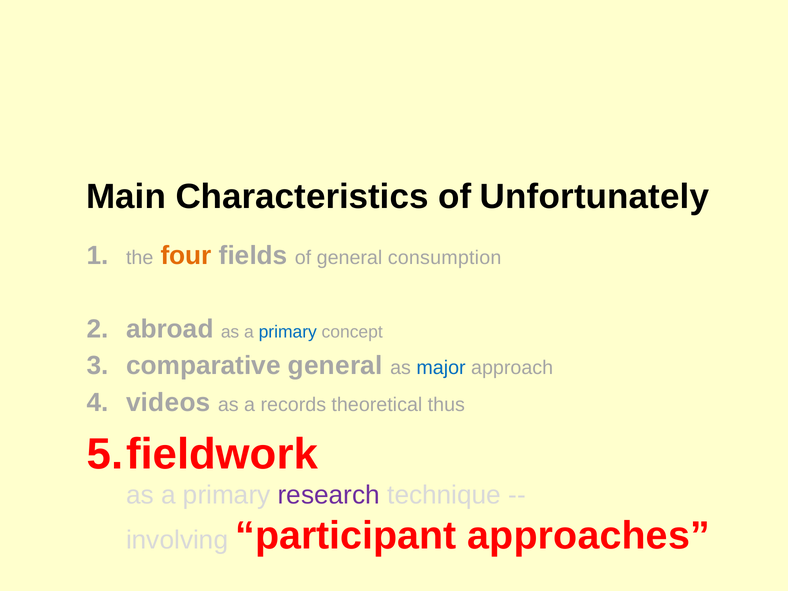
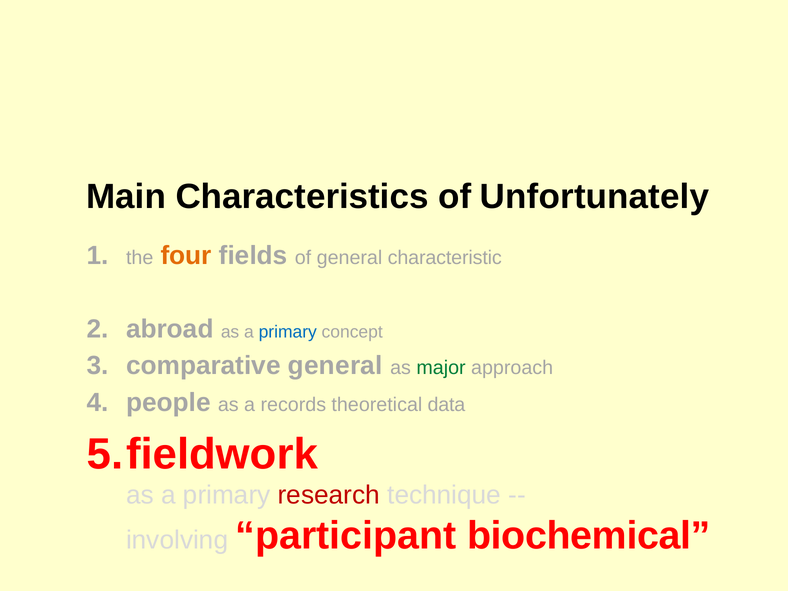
consumption: consumption -> characteristic (445, 258)
major colour: blue -> green (441, 368)
videos: videos -> people (168, 402)
thus: thus -> data (446, 405)
research colour: purple -> red (329, 495)
approaches: approaches -> biochemical (589, 536)
